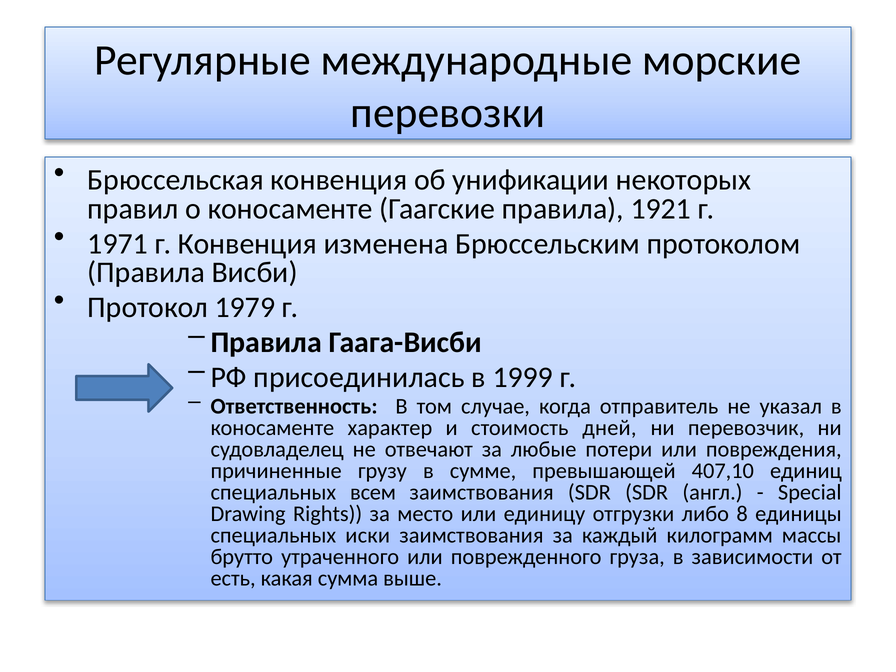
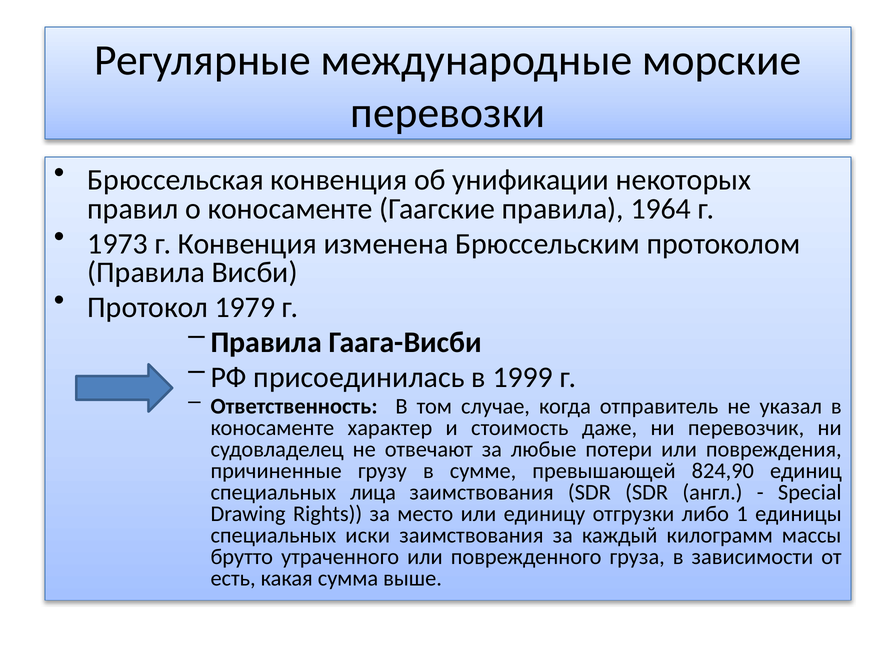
1921: 1921 -> 1964 (661, 209)
1971: 1971 -> 1973 (118, 244)
дней: дней -> даже (610, 428)
407,10: 407,10 -> 824,90 (723, 471)
всем: всем -> лица (373, 492)
8: 8 -> 1 (742, 514)
